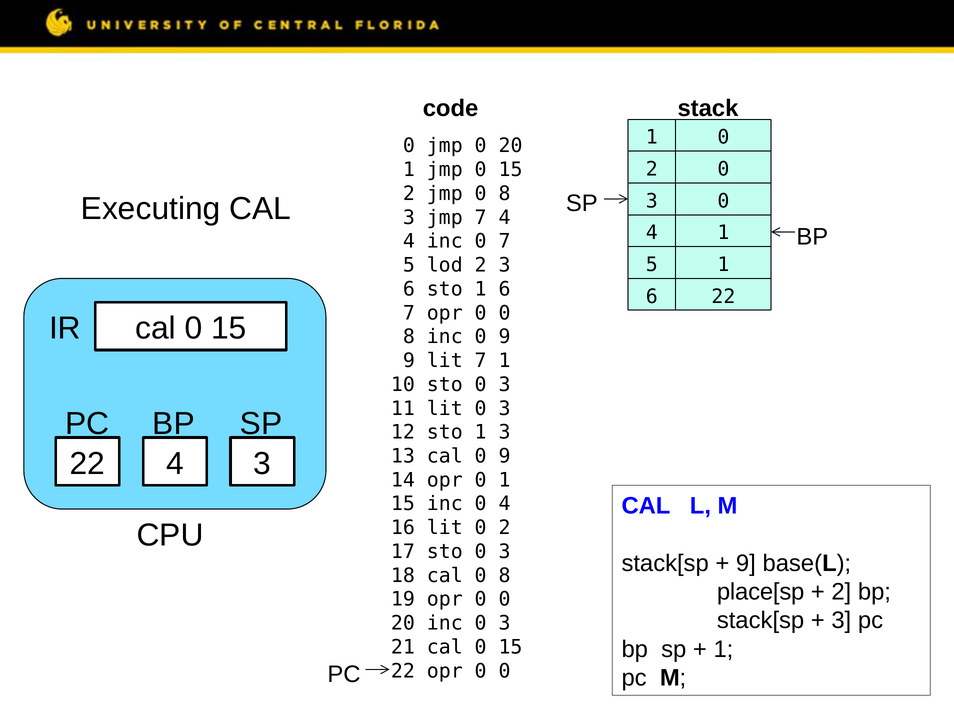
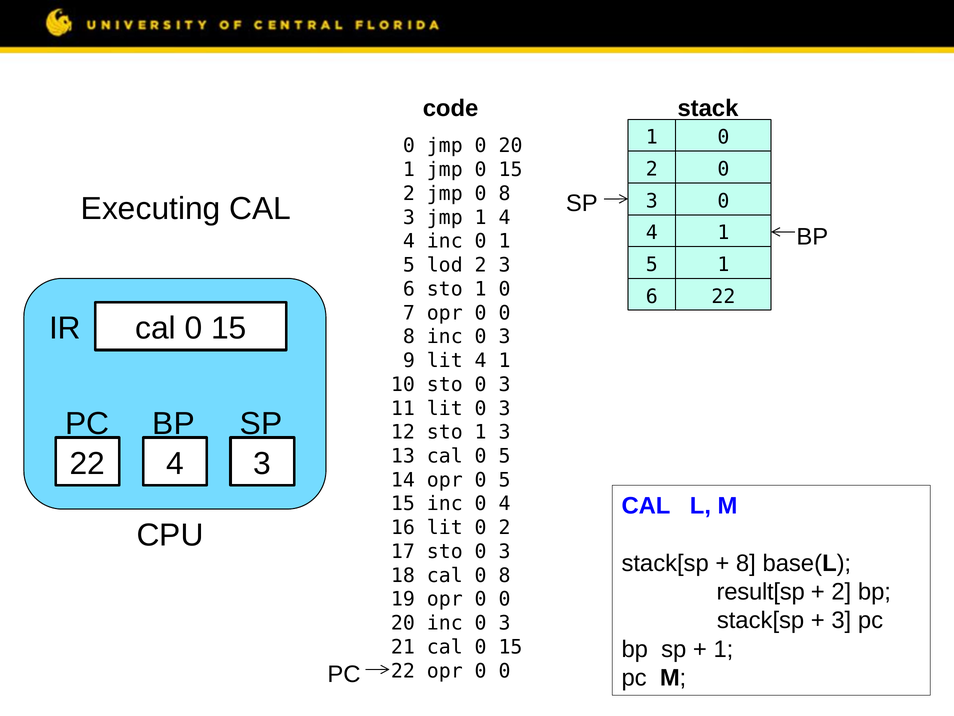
jmp 7: 7 -> 1 (481, 217)
inc 0 7: 7 -> 1 (505, 241)
sto 1 6: 6 -> 0 (505, 289)
8 inc 0 9: 9 -> 3 (505, 337)
lit 7: 7 -> 4 (481, 360)
cal 0 9: 9 -> 5 (505, 456)
opr 0 1: 1 -> 5 (505, 480)
9: 9 -> 8 (746, 563)
place[sp: place[sp -> result[sp (761, 591)
